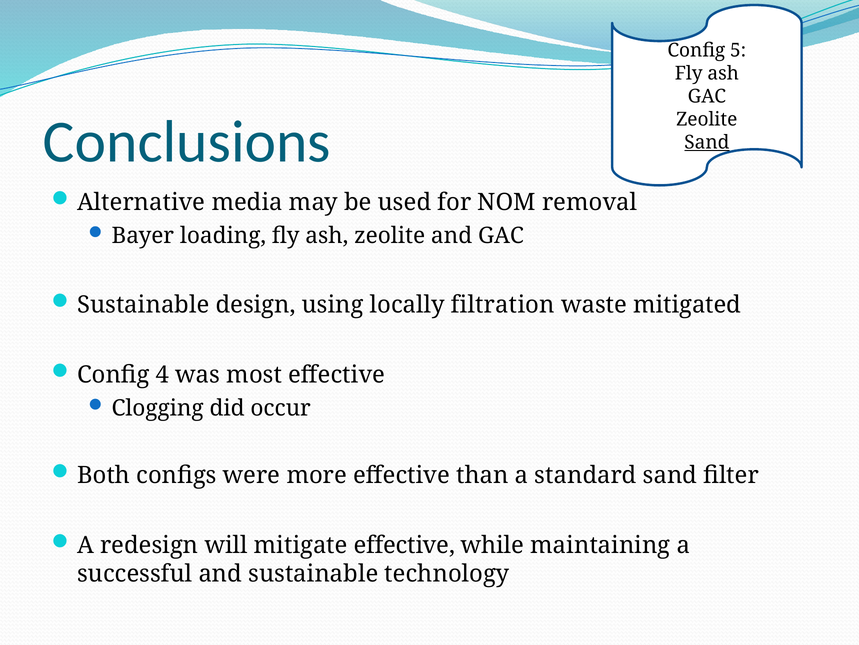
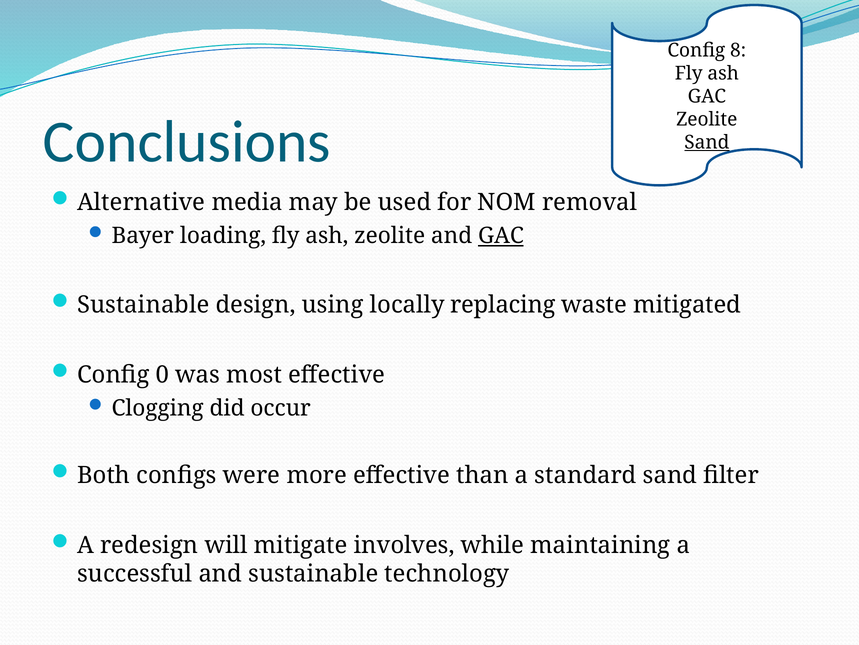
5: 5 -> 8 (738, 51)
GAC underline: none -> present (501, 236)
filtration: filtration -> replacing (503, 305)
4: 4 -> 0 (162, 374)
mitigate effective: effective -> involves (404, 545)
